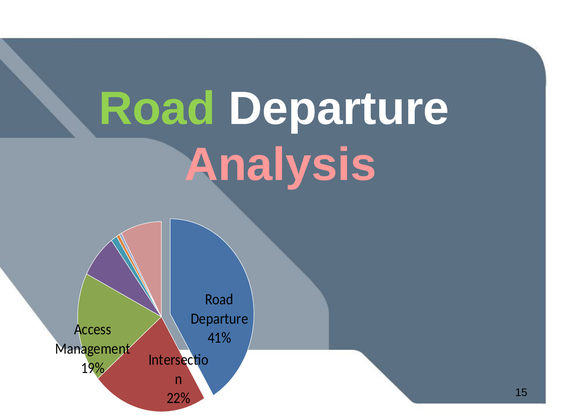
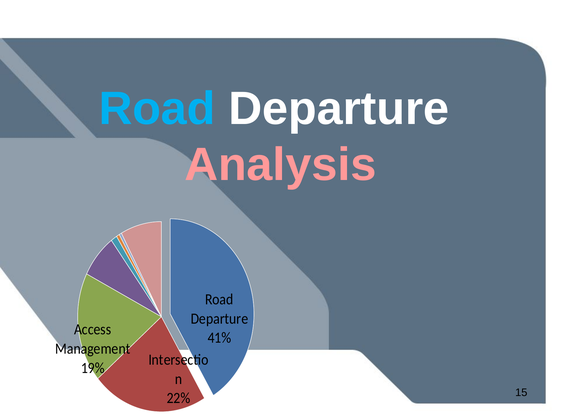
Road colour: light green -> light blue (157, 109)
